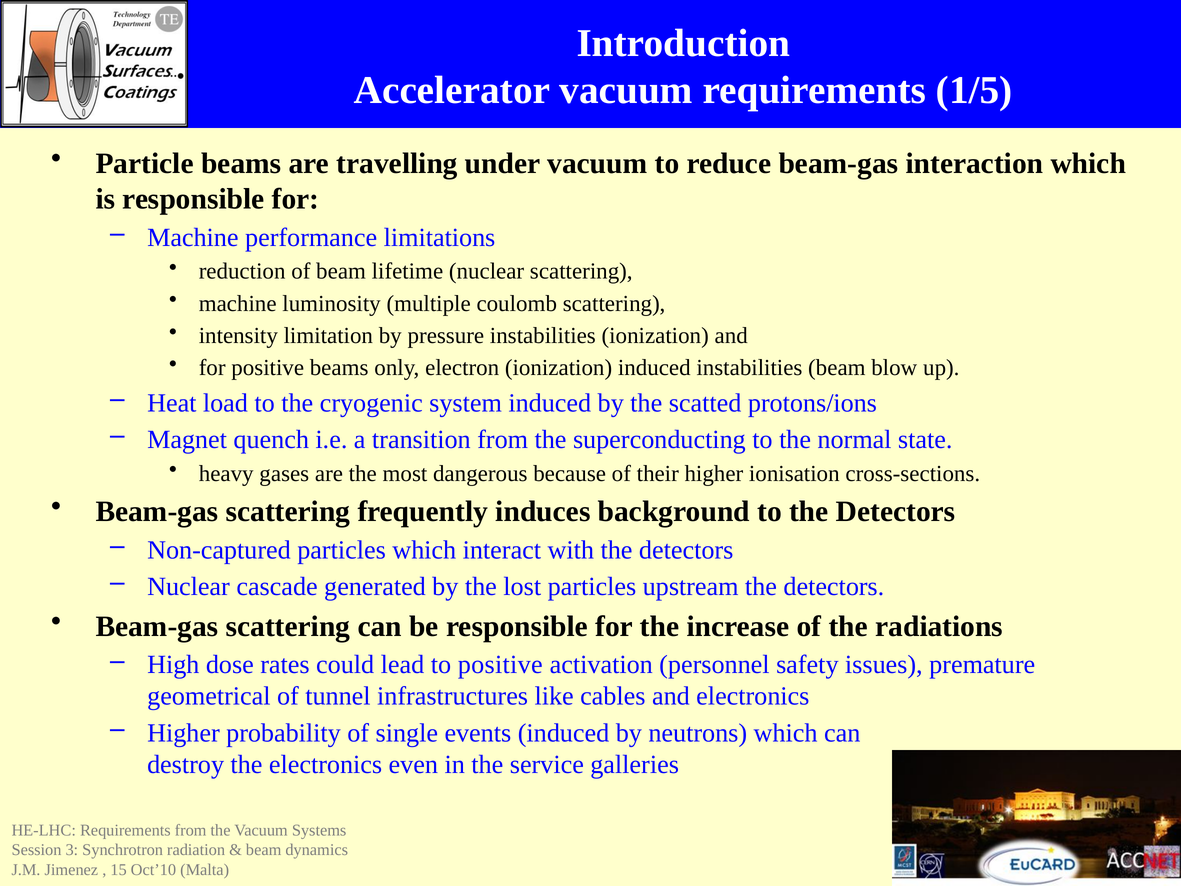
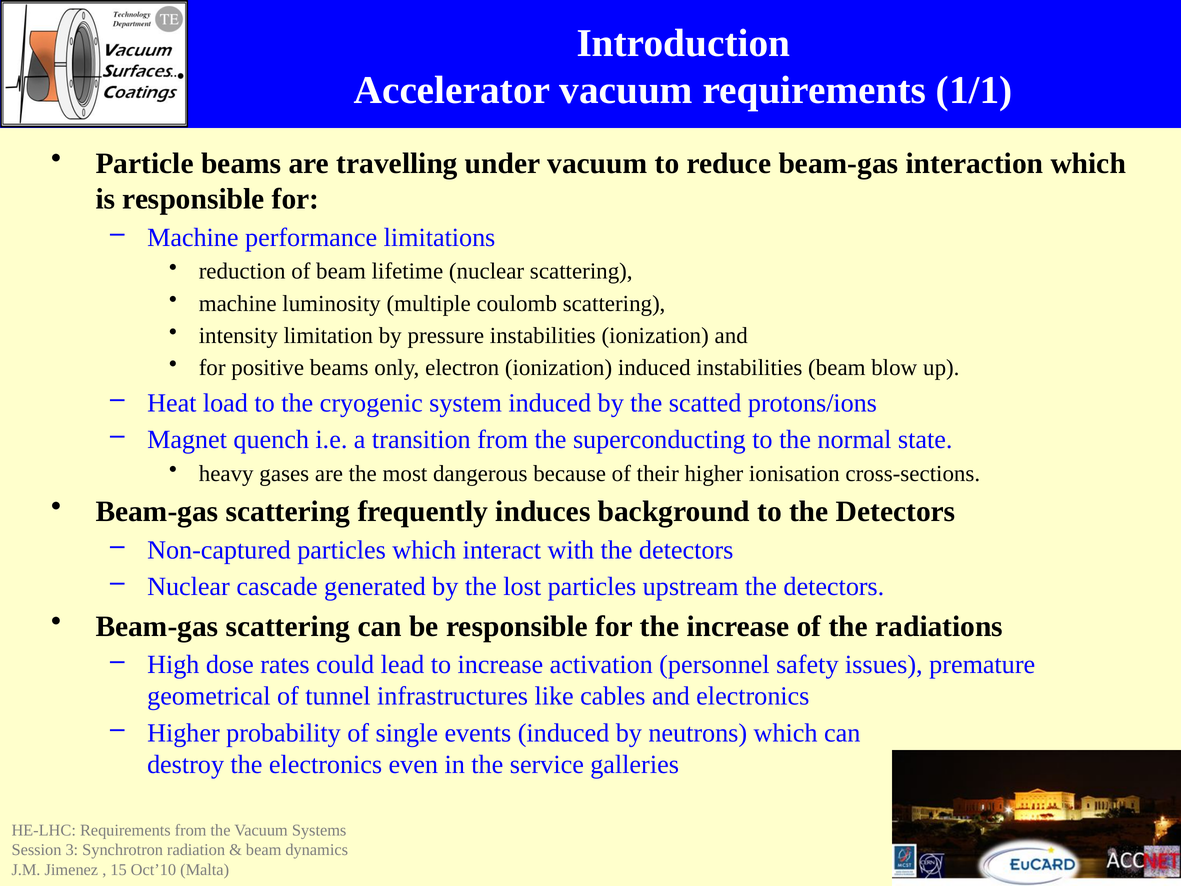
1/5: 1/5 -> 1/1 (974, 90)
to positive: positive -> increase (500, 665)
